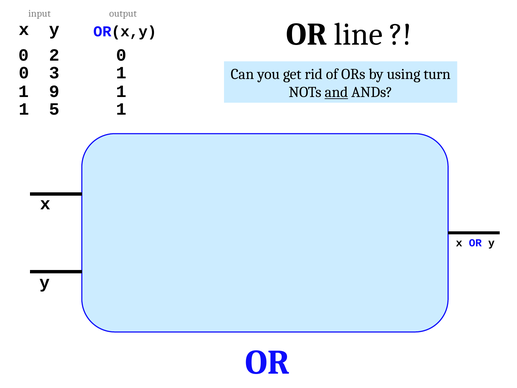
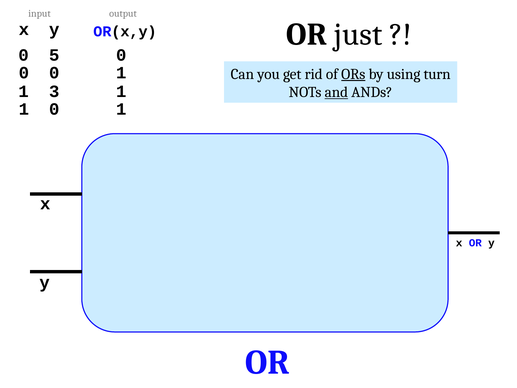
line: line -> just (358, 34)
2: 2 -> 5 (54, 55)
0 3: 3 -> 0 (54, 73)
ORs underline: none -> present (353, 74)
9: 9 -> 3 (54, 91)
1 5: 5 -> 0 (54, 109)
